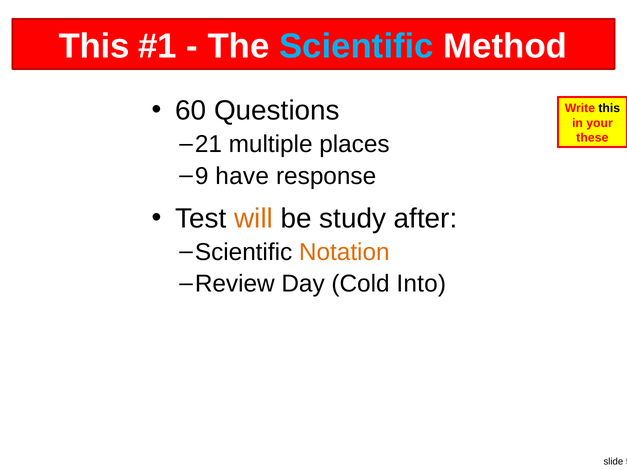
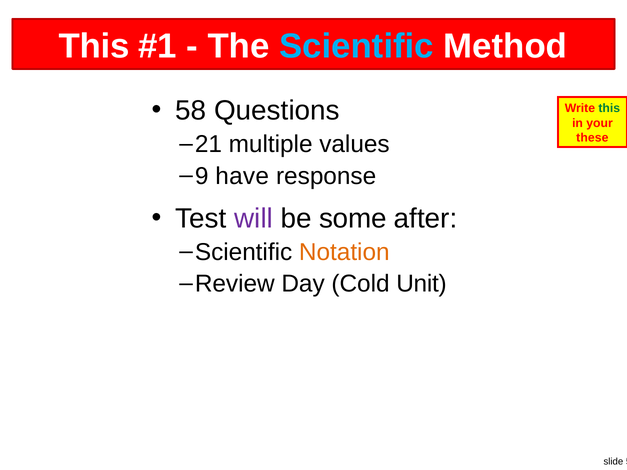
60: 60 -> 58 (191, 111)
this colour: black -> green (609, 108)
places: places -> values (354, 144)
will colour: orange -> purple (254, 218)
study: study -> some (353, 218)
Into: Into -> Unit (421, 284)
